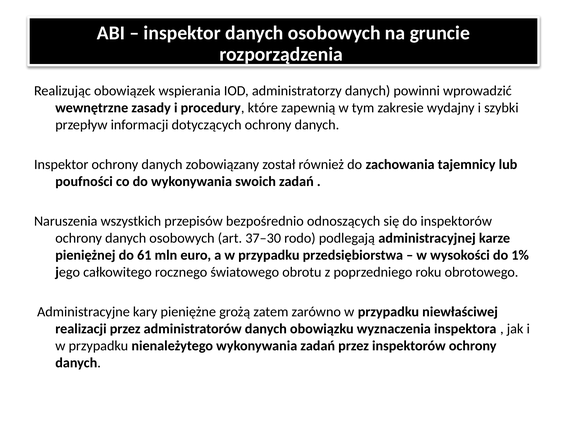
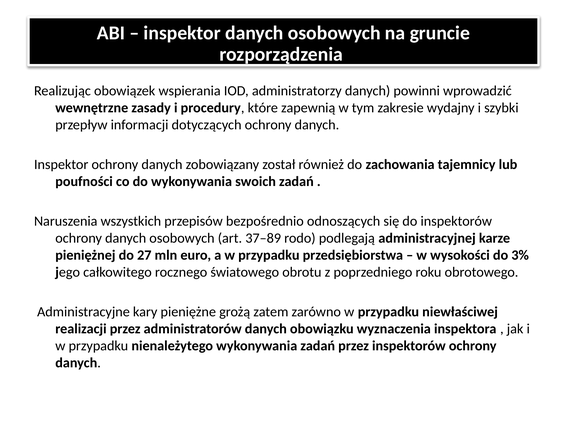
37–30: 37–30 -> 37–89 (263, 238)
61: 61 -> 27 (144, 255)
1%: 1% -> 3% (520, 255)
